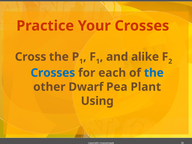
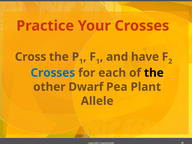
alike: alike -> have (145, 57)
the colour: blue -> black (154, 73)
Using: Using -> Allele (97, 101)
